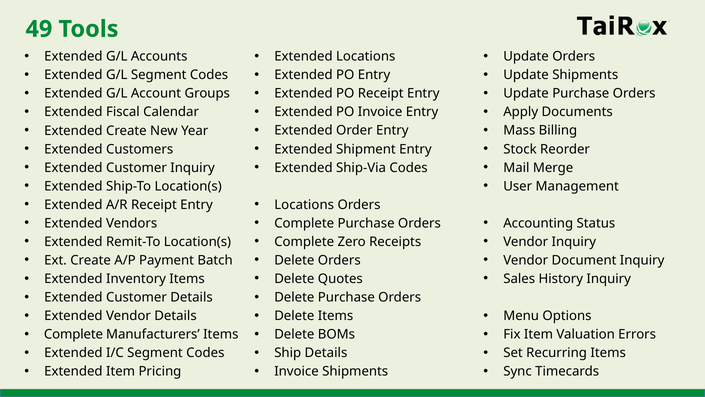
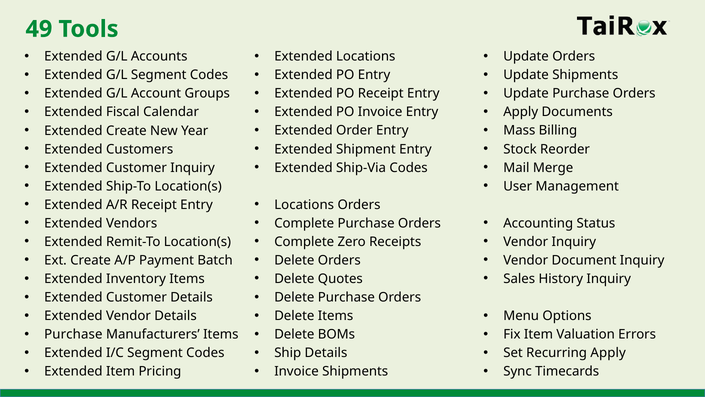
Complete: Complete -> Purchase (73, 334)
Recurring Items: Items -> Apply (608, 353)
